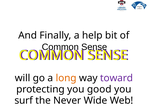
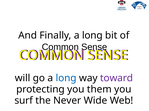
Finally a help: help -> long (92, 36)
long colour: orange -> blue (66, 79)
good: good -> them (99, 90)
